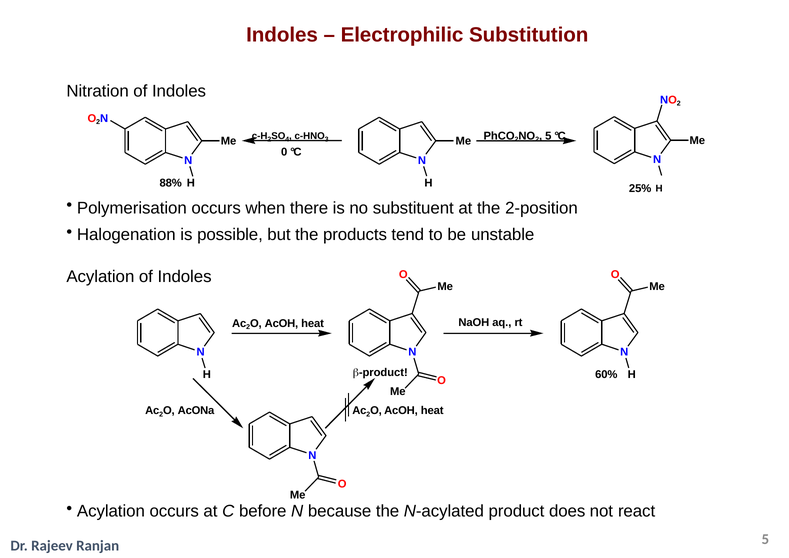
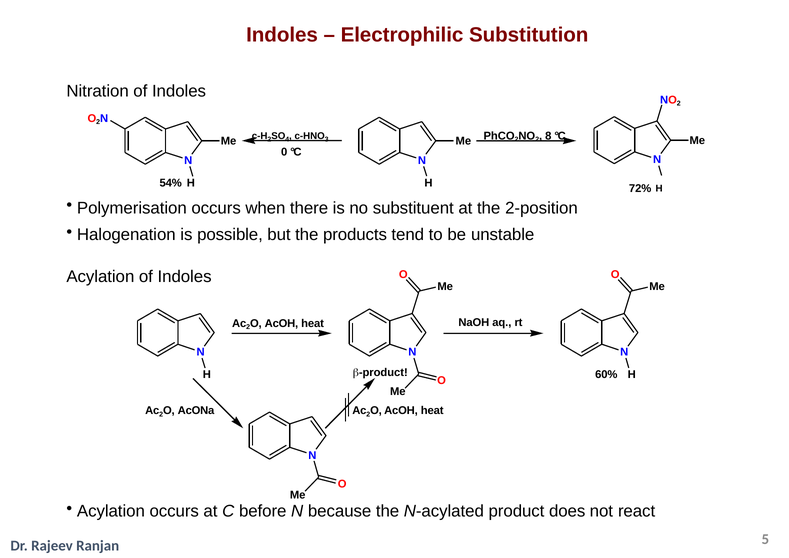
5: 5 -> 8 (548, 136)
88%: 88% -> 54% (171, 183)
25%: 25% -> 72% (640, 188)
